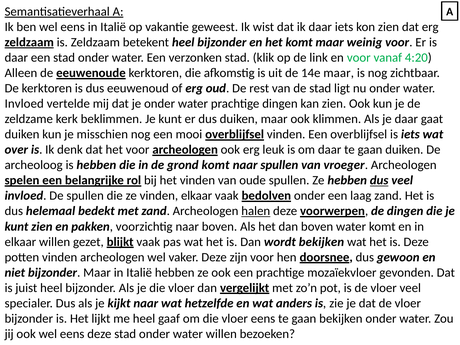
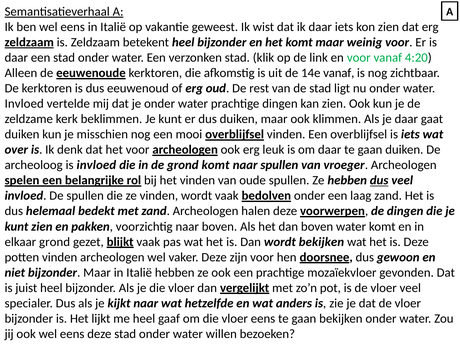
14e maar: maar -> vanaf (339, 73)
is hebben: hebben -> invloed (96, 165)
vinden elkaar: elkaar -> wordt (197, 196)
halen underline: present -> none (256, 211)
elkaar willen: willen -> grond (55, 242)
